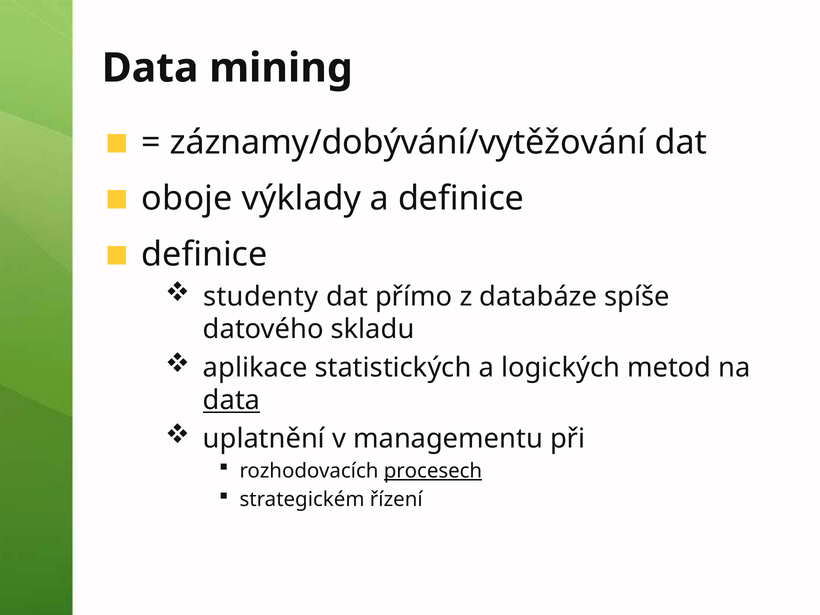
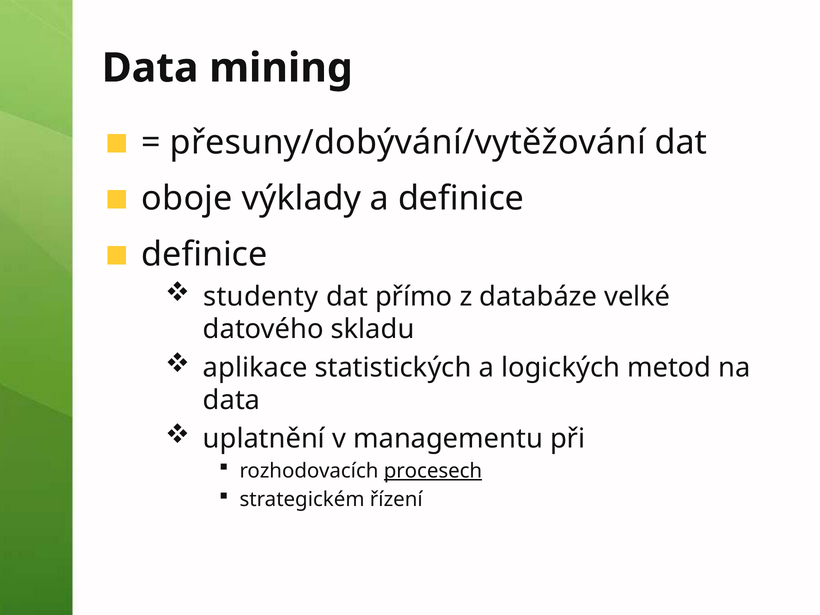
záznamy/dobývání/vytěžování: záznamy/dobývání/vytěžování -> přesuny/dobývání/vytěžování (408, 143)
spíše: spíše -> velké (637, 297)
data underline: present -> none (232, 400)
